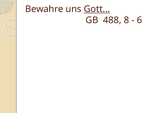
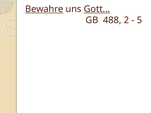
Bewahre underline: none -> present (44, 9)
8: 8 -> 2 (126, 20)
6: 6 -> 5 (139, 20)
